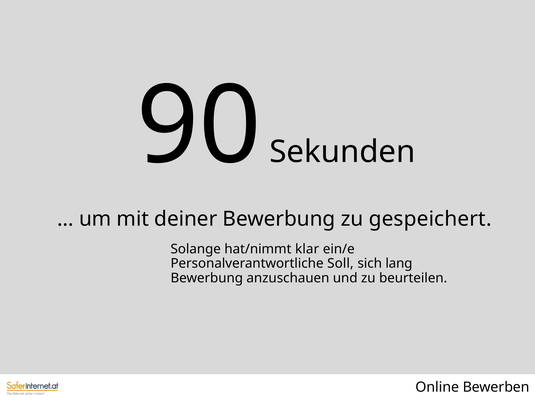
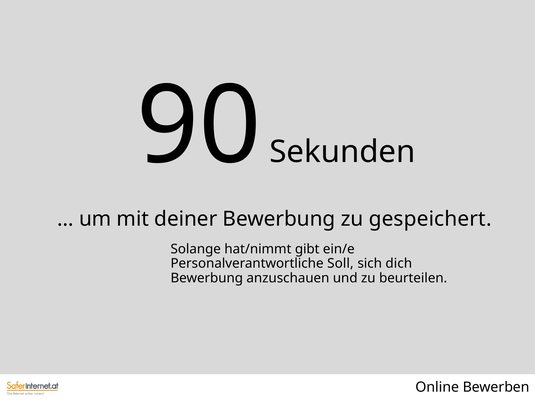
klar: klar -> gibt (307, 249)
lang: lang -> dich (399, 264)
